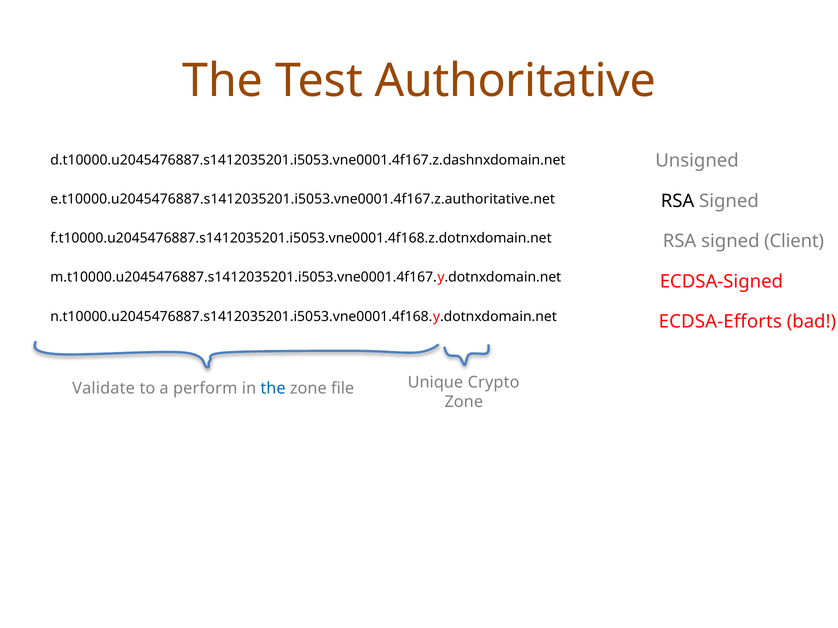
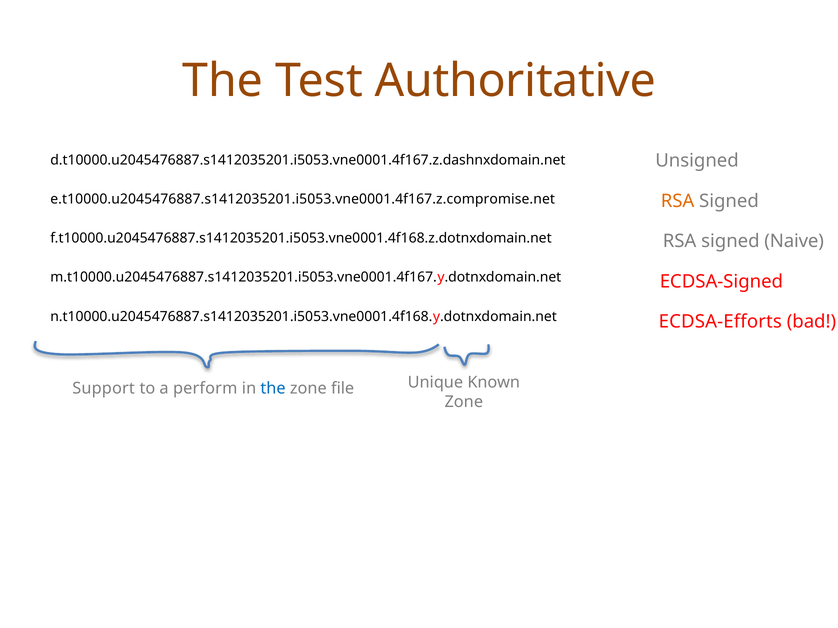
e.t10000.u2045476887.s1412035201.i5053.vne0001.4f167.z.authoritative.net: e.t10000.u2045476887.s1412035201.i5053.vne0001.4f167.z.authoritative.net -> e.t10000.u2045476887.s1412035201.i5053.vne0001.4f167.z.compromise.net (303, 199)
RSA colour: black -> orange (678, 201)
Client: Client -> Naive (794, 241)
Validate: Validate -> Support (104, 389)
Crypto: Crypto -> Known (494, 382)
